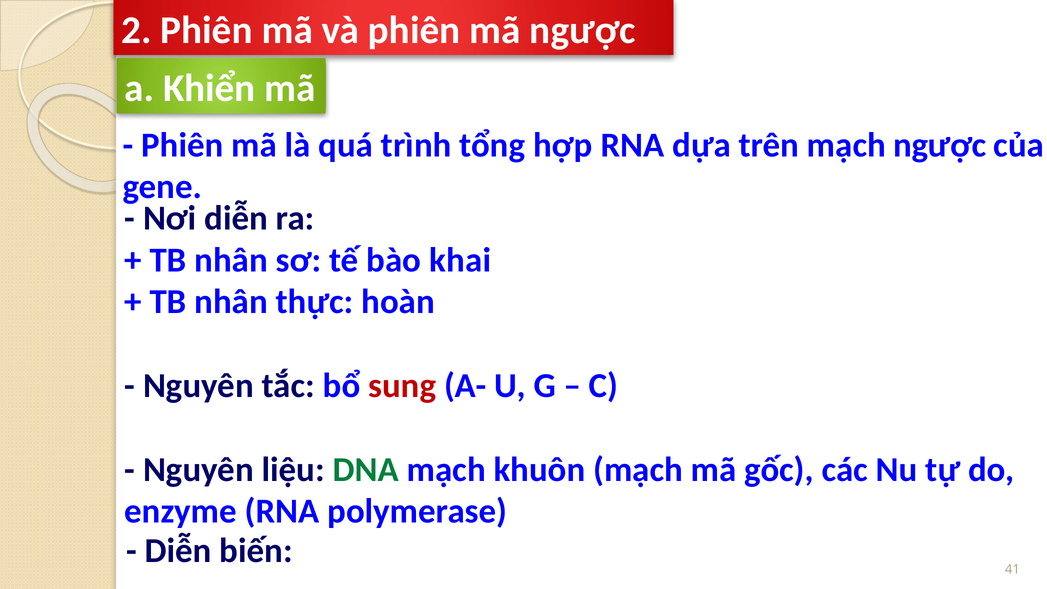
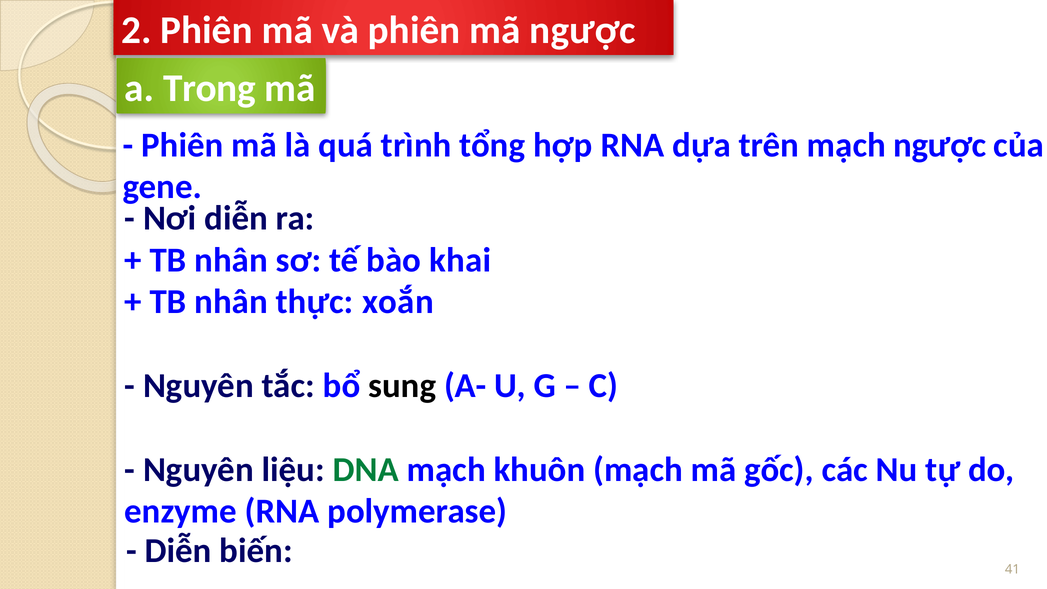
Khiển: Khiển -> Trong (209, 89)
hoàn: hoàn -> xoắn (398, 302)
sung colour: red -> black (402, 386)
